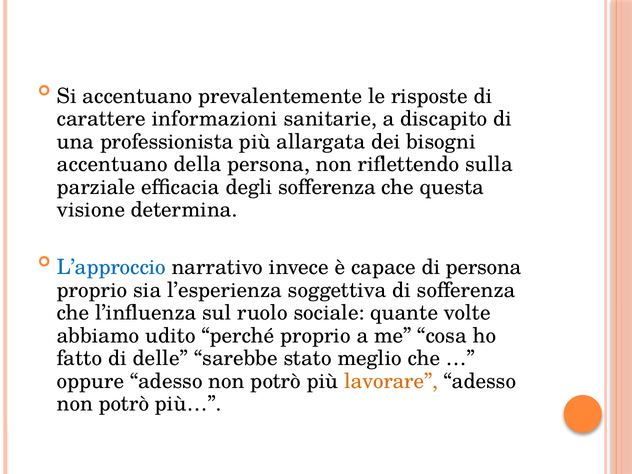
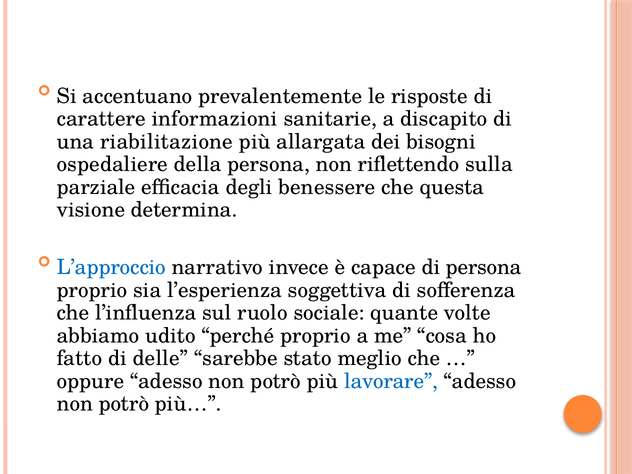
professionista: professionista -> riabilitazione (167, 142)
accentuano: accentuano -> ospedaliere (112, 164)
degli sofferenza: sofferenza -> benessere (327, 187)
lavorare colour: orange -> blue (391, 381)
